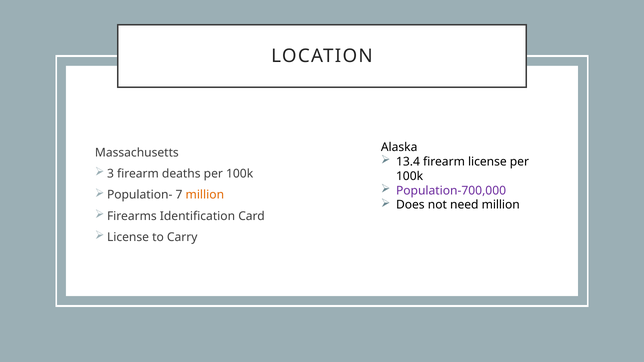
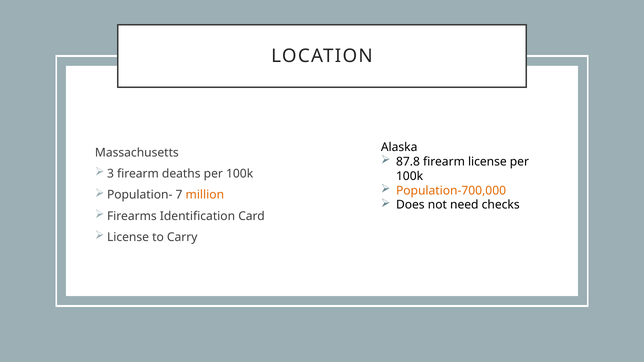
13.4: 13.4 -> 87.8 (408, 162)
Population-700,000 colour: purple -> orange (451, 191)
need million: million -> checks (501, 205)
